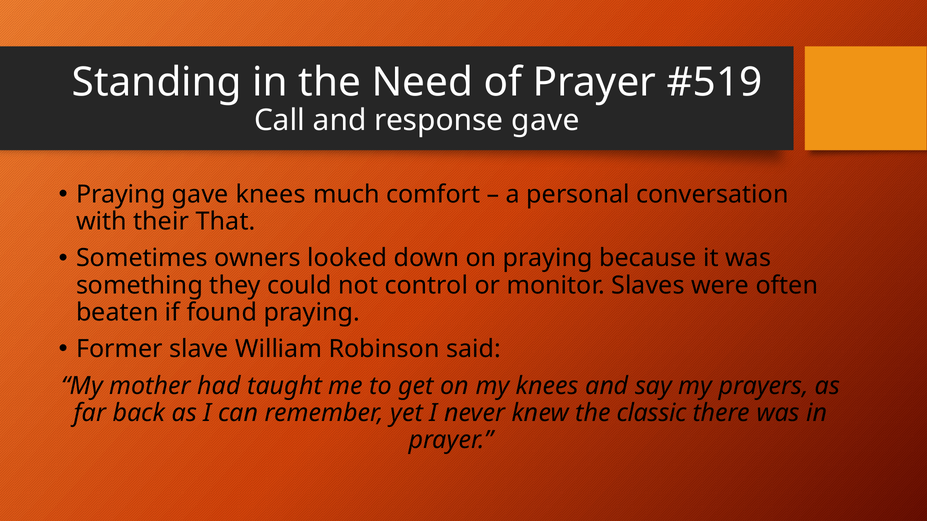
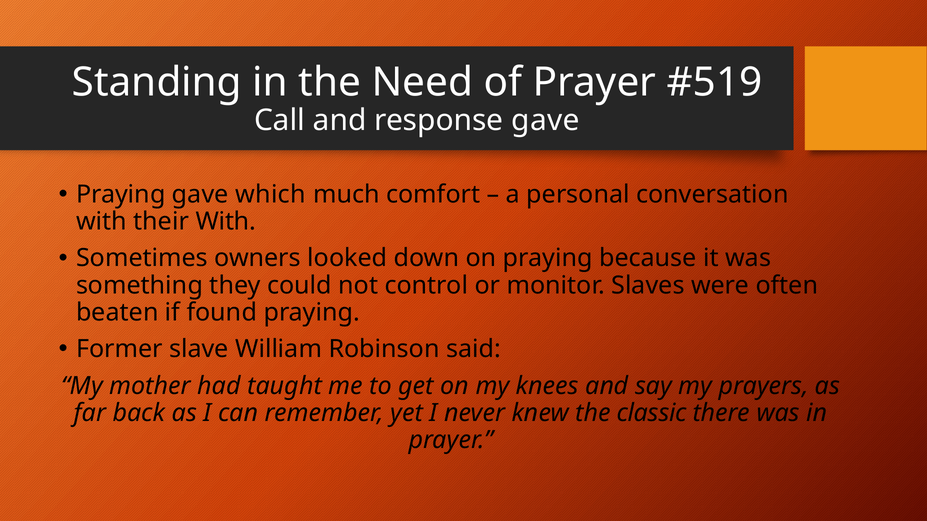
gave knees: knees -> which (271, 195)
their That: That -> With (226, 222)
